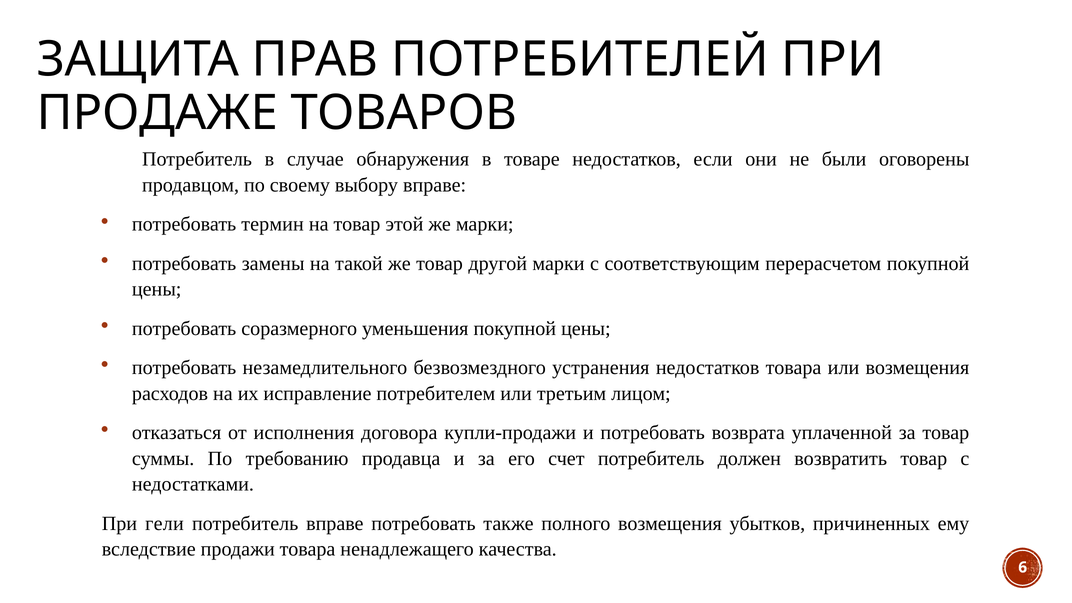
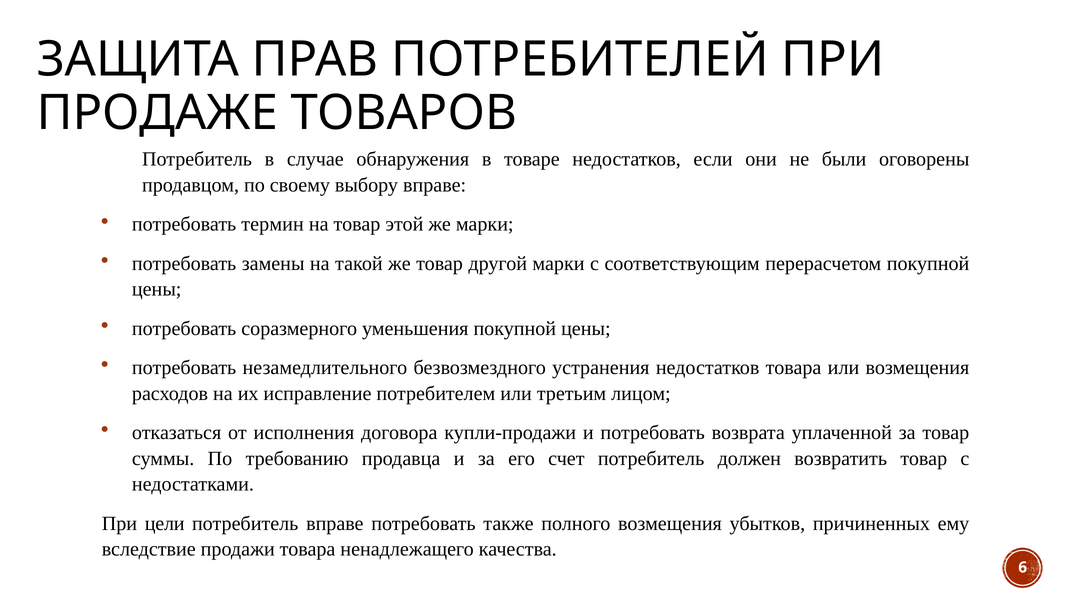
гели: гели -> цели (165, 523)
